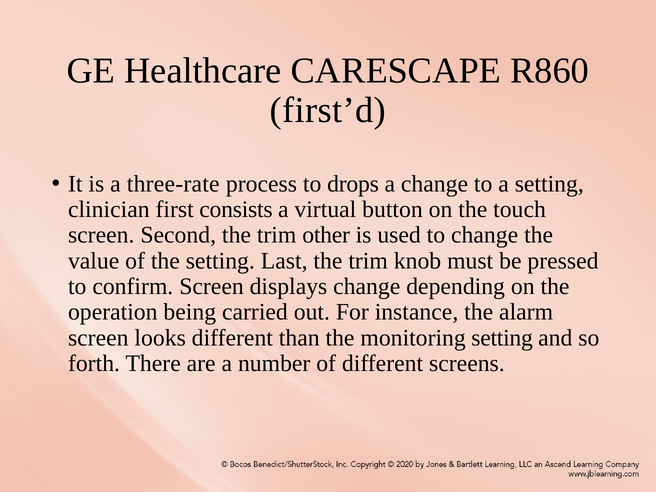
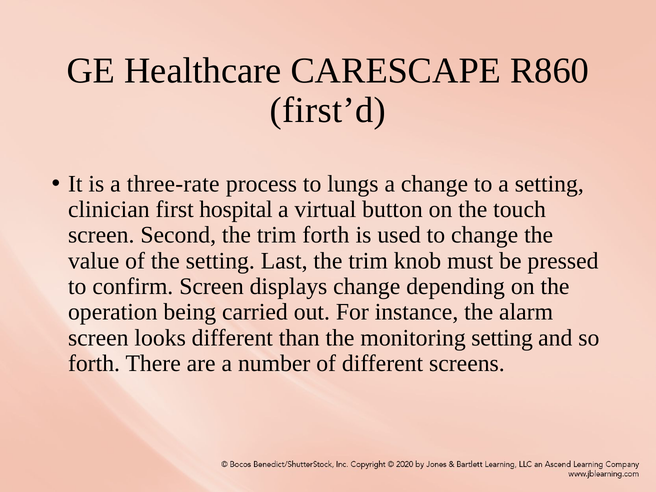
drops: drops -> lungs (353, 184)
consists: consists -> hospital (236, 209)
trim other: other -> forth (326, 235)
